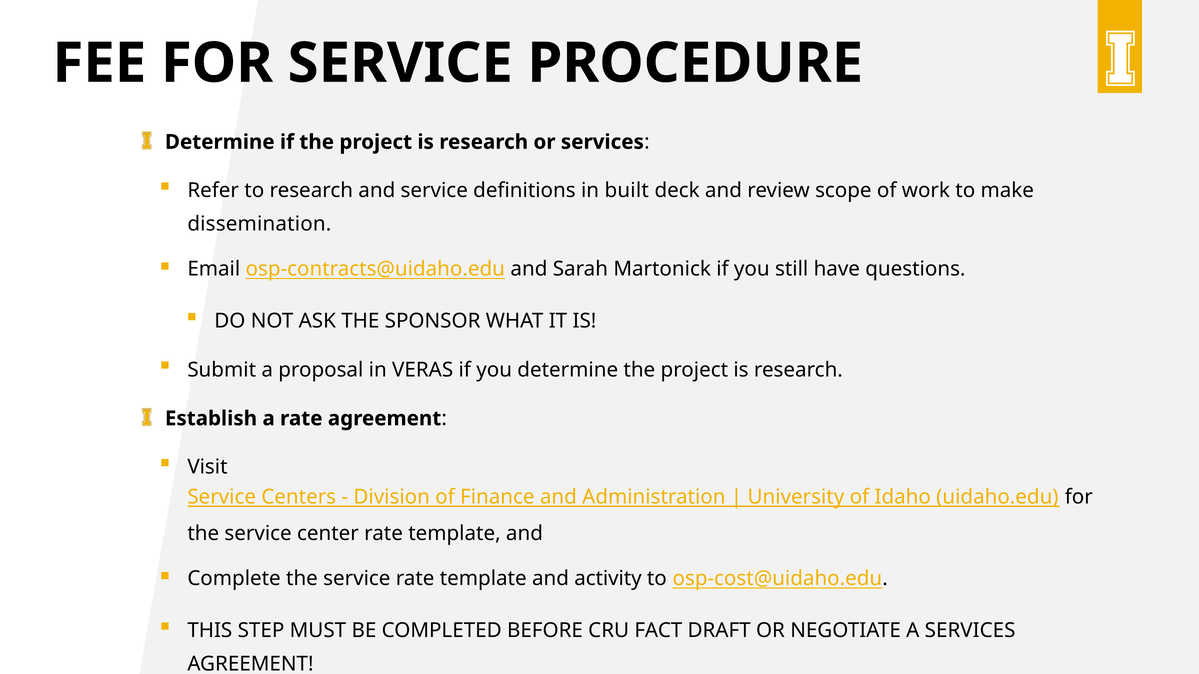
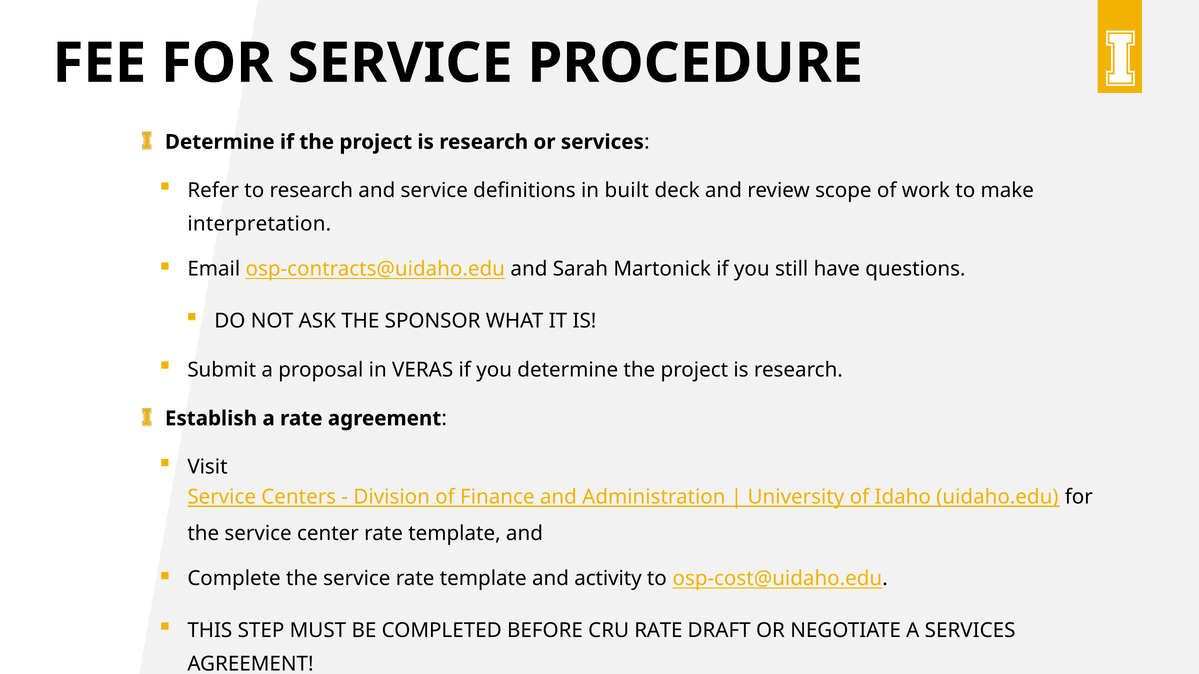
dissemination: dissemination -> interpretation (259, 224)
CRU FACT: FACT -> RATE (658, 631)
